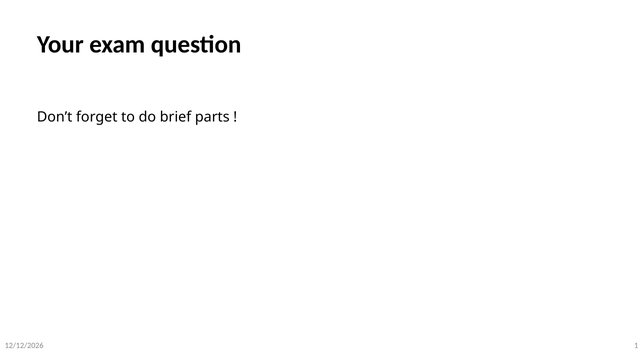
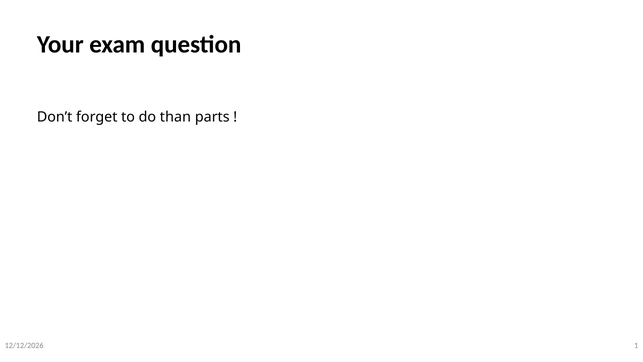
brief: brief -> than (175, 117)
